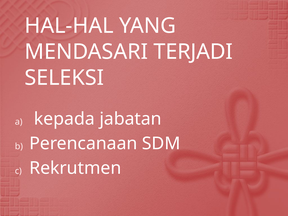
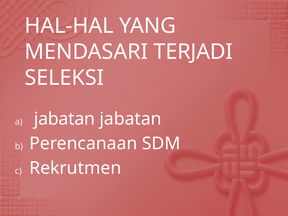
kepada: kepada -> jabatan (64, 119)
